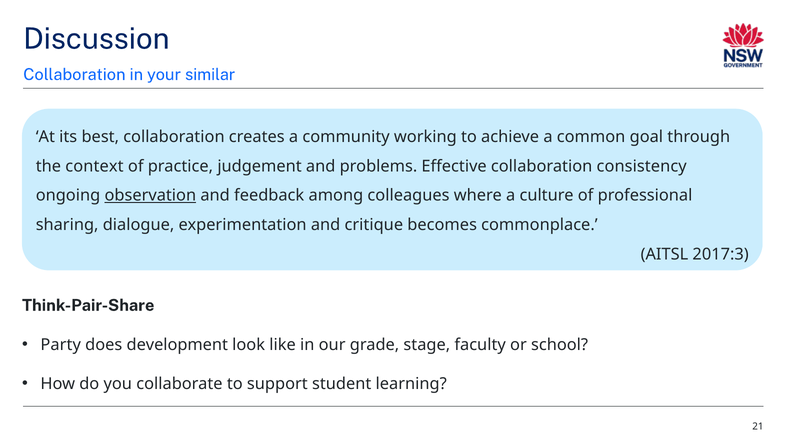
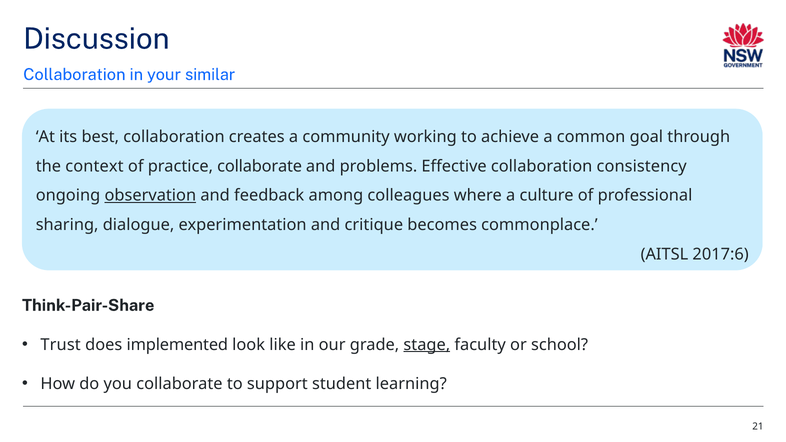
practice judgement: judgement -> collaborate (260, 166)
2017:3: 2017:3 -> 2017:6 (721, 255)
Party: Party -> Trust (61, 345)
development: development -> implemented (177, 345)
stage underline: none -> present (427, 345)
